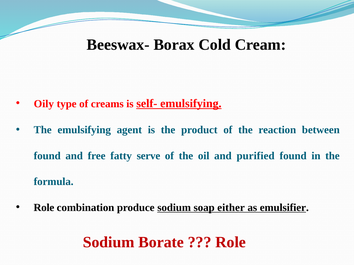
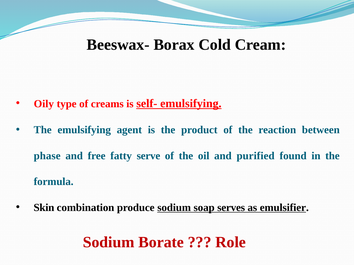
found: found -> phase (47, 156)
Role: Role -> Skin (44, 208)
either: either -> serves (231, 208)
